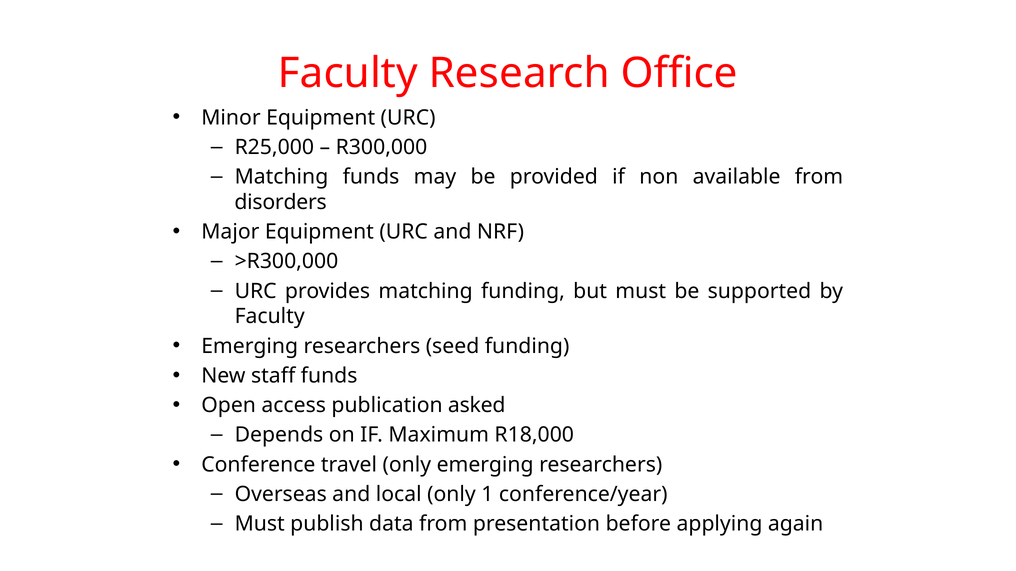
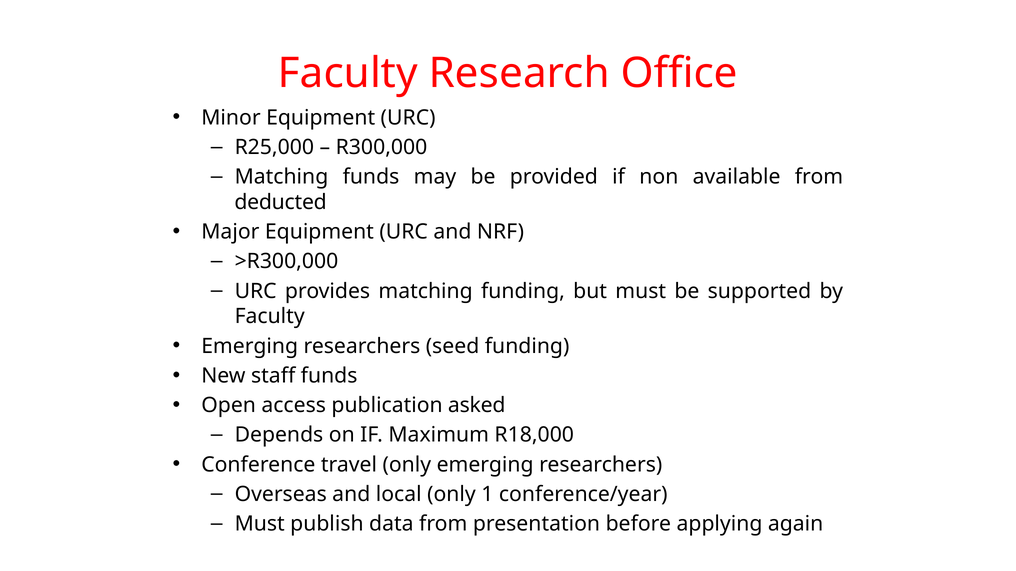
disorders: disorders -> deducted (281, 202)
